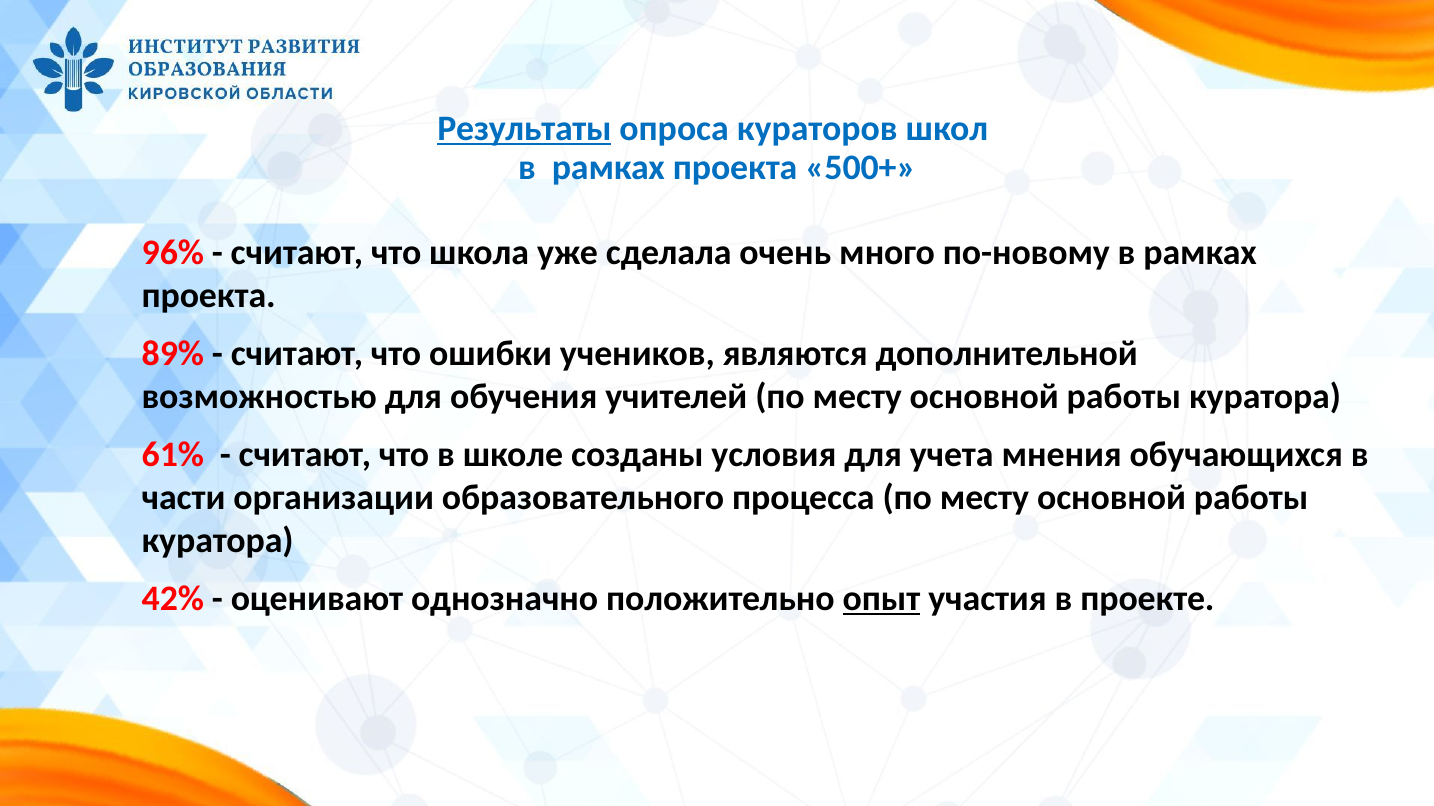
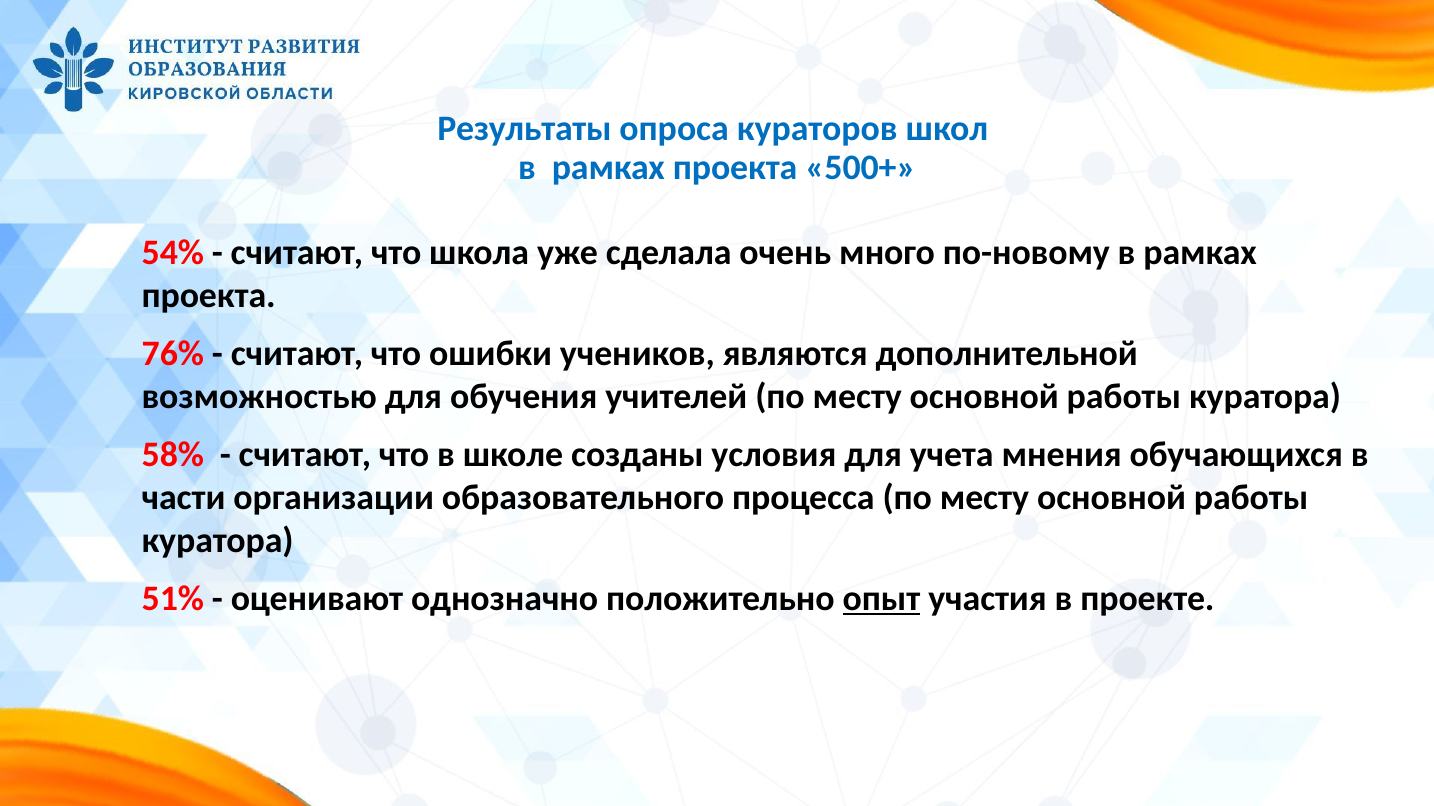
Результаты underline: present -> none (524, 129)
96%: 96% -> 54% (173, 253)
89%: 89% -> 76% (173, 354)
61%: 61% -> 58% (173, 455)
42%: 42% -> 51% (173, 599)
